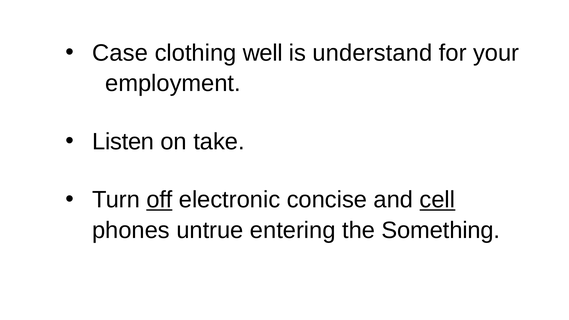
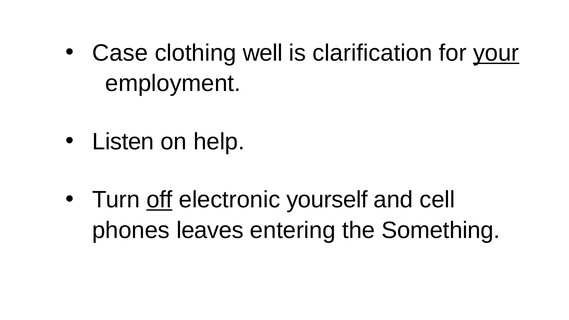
understand: understand -> clarification (372, 53)
your underline: none -> present (496, 53)
take: take -> help (219, 142)
concise: concise -> yourself (327, 200)
cell underline: present -> none (437, 200)
untrue: untrue -> leaves (210, 230)
